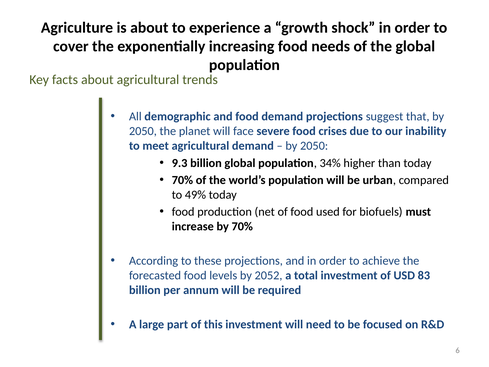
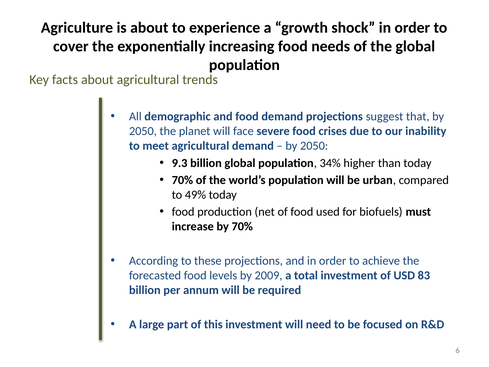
2052: 2052 -> 2009 (269, 275)
